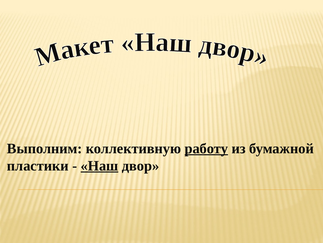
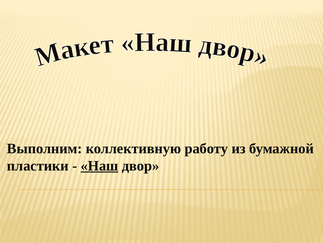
работу underline: present -> none (206, 148)
